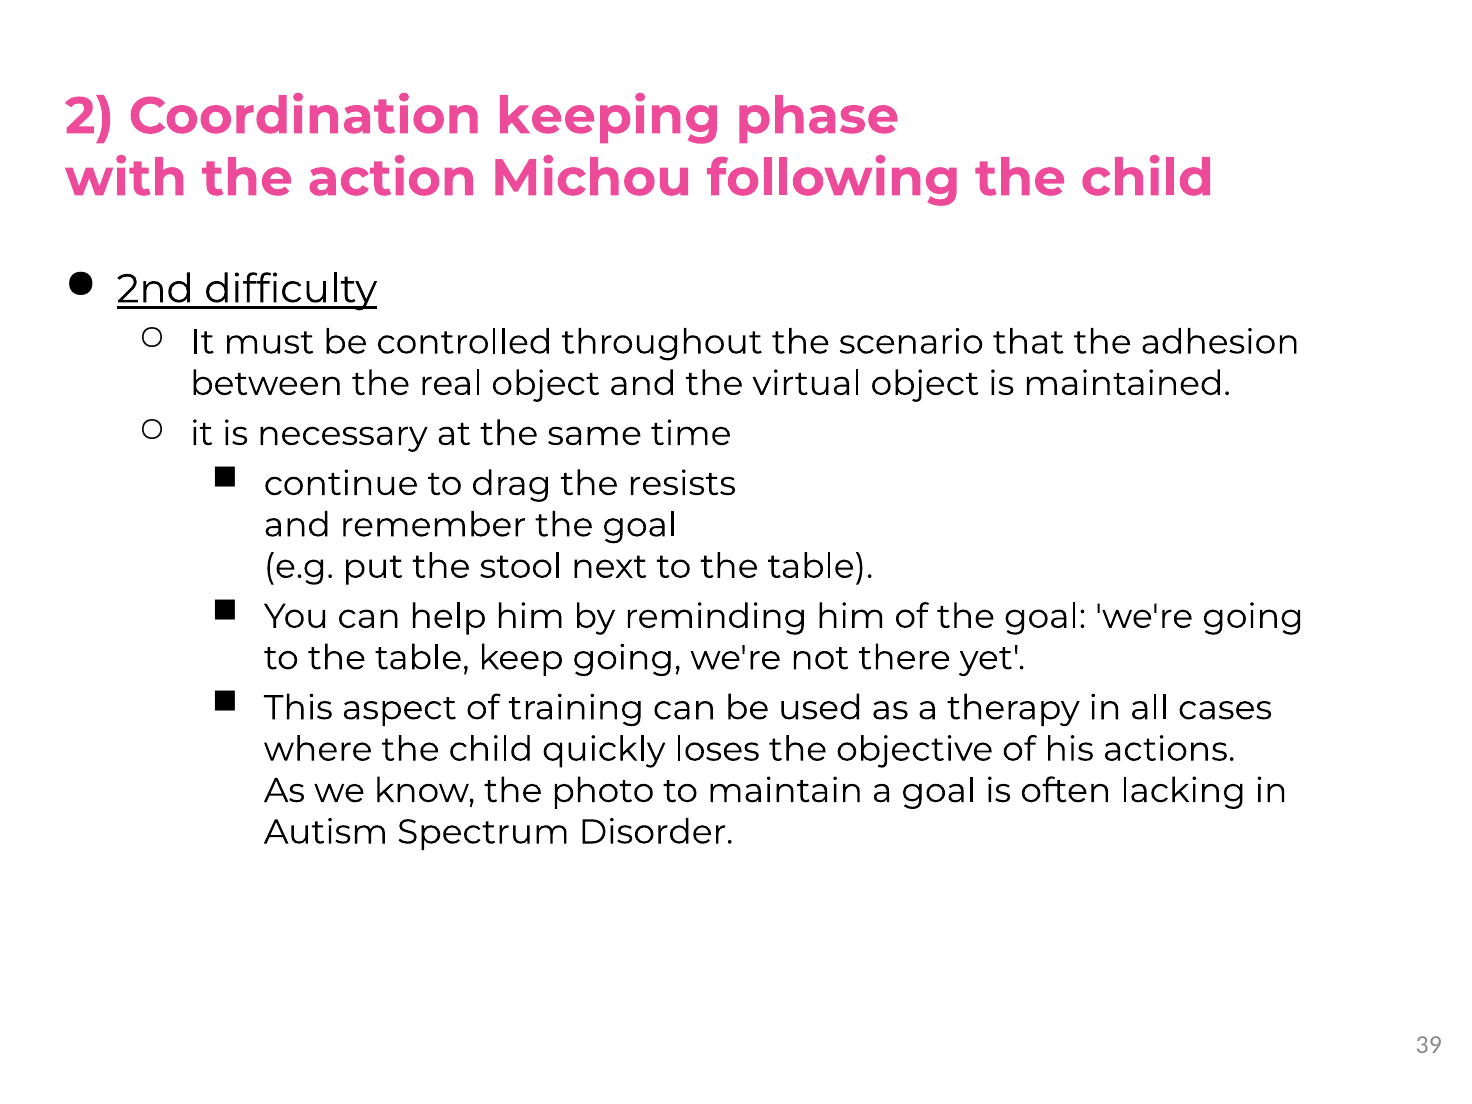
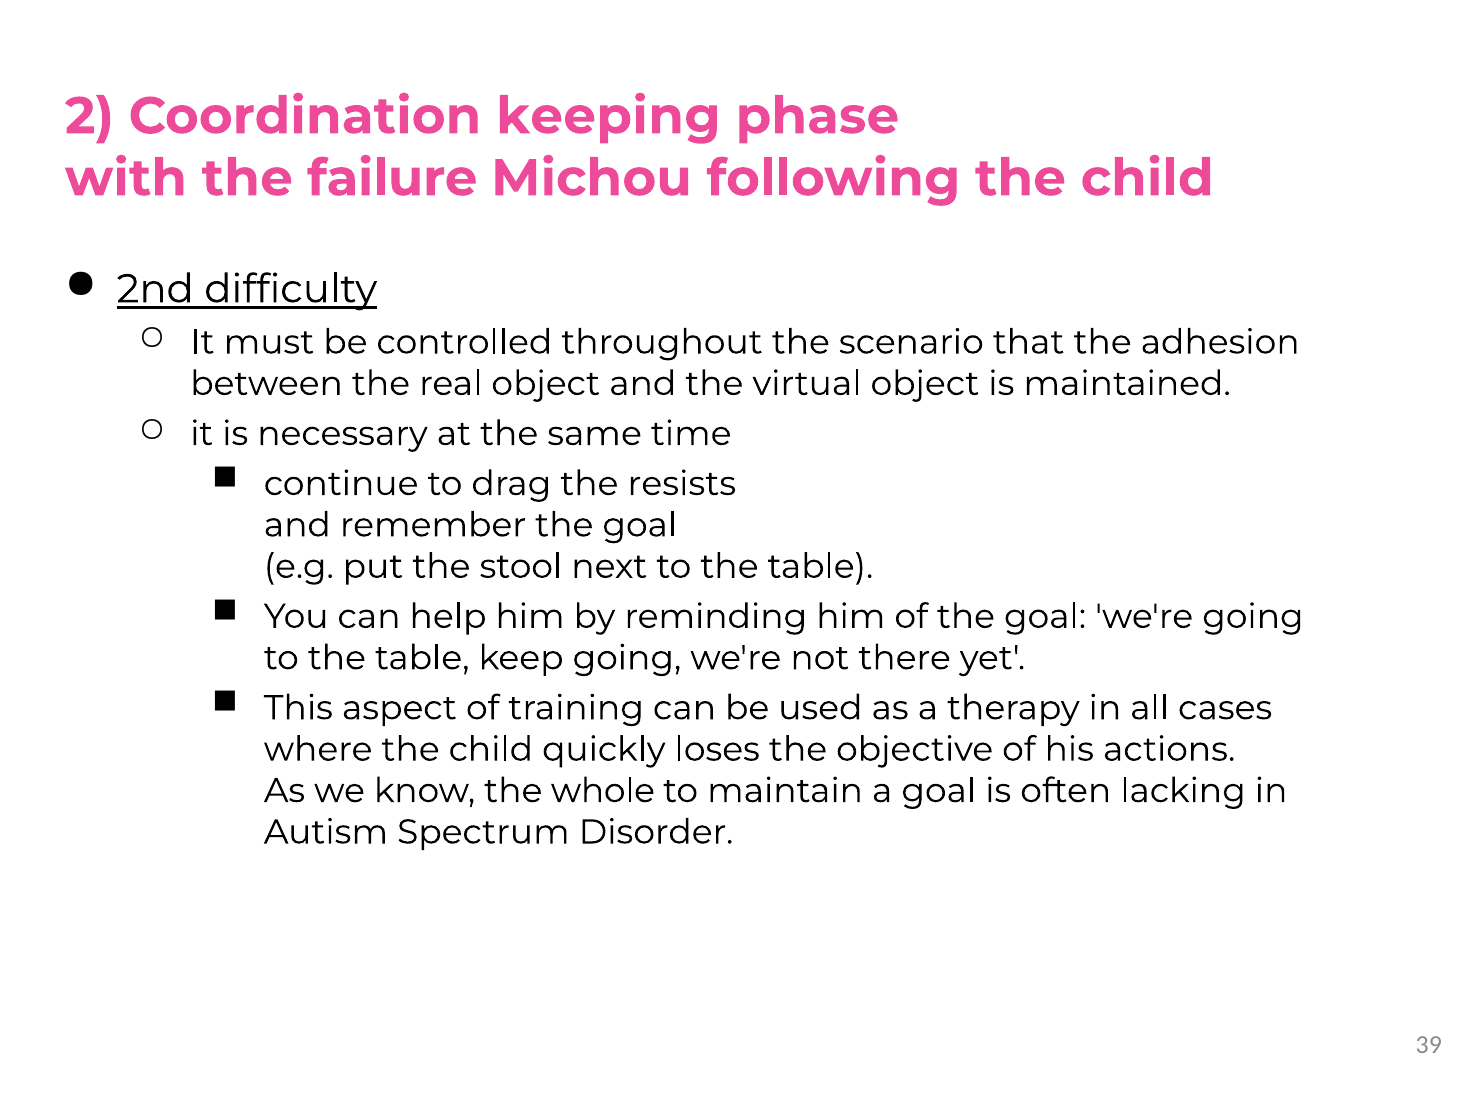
action: action -> failure (392, 178)
photo: photo -> whole (603, 791)
